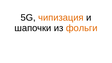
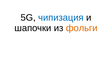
чипизация colour: orange -> blue (61, 18)
